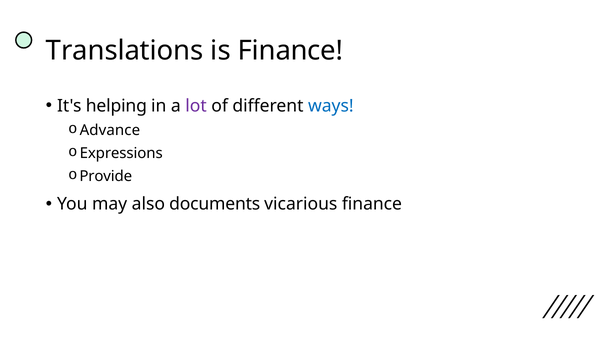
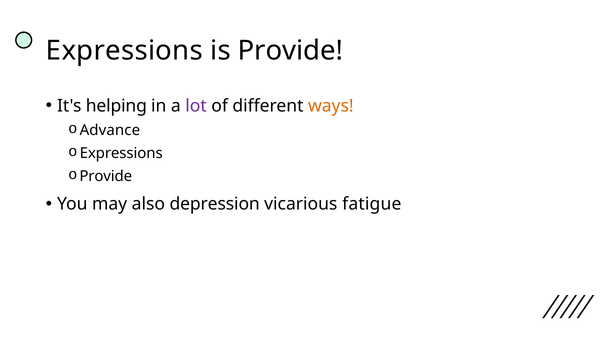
Translations: Translations -> Expressions (124, 50)
is Finance: Finance -> Provide (290, 50)
ways colour: blue -> orange (331, 106)
documents: documents -> depression (215, 204)
vicarious finance: finance -> fatigue (372, 204)
